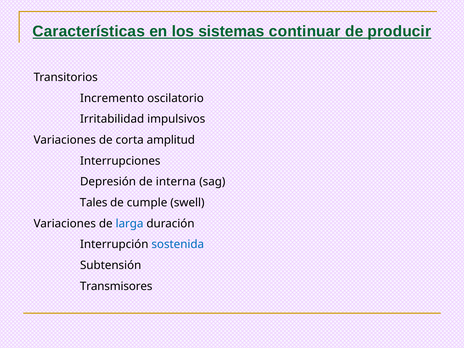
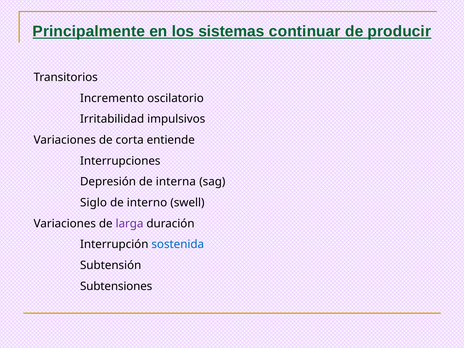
Características: Características -> Principalmente (89, 31)
amplitud: amplitud -> entiende (171, 140)
Tales: Tales -> Siglo (94, 203)
cumple: cumple -> interno (147, 203)
larga colour: blue -> purple (130, 224)
Transmisores: Transmisores -> Subtensiones (116, 286)
